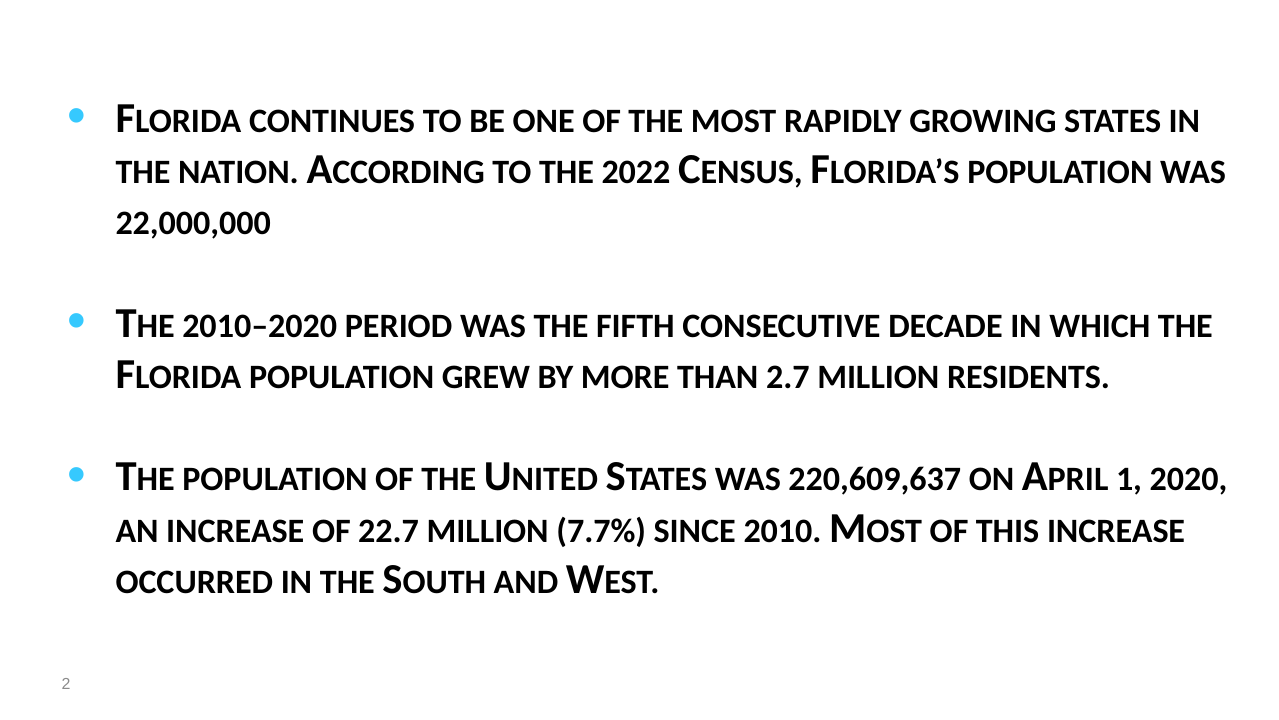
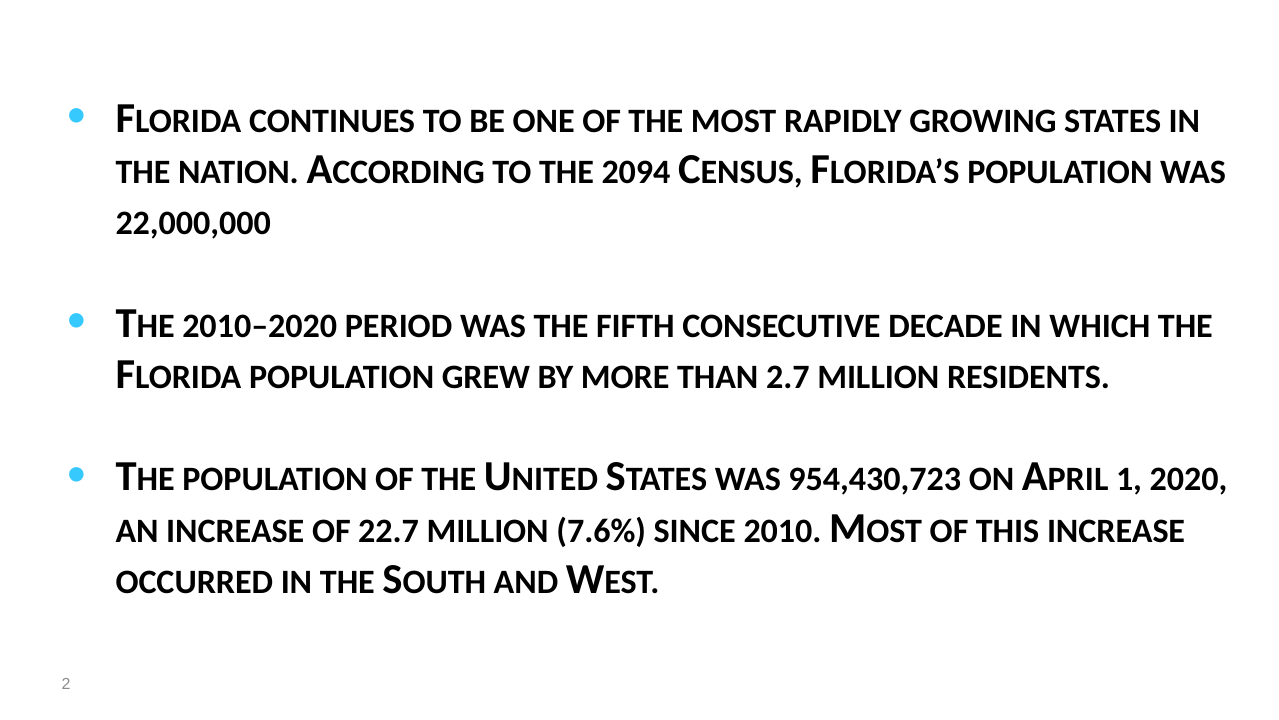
2022: 2022 -> 2094 (636, 172)
220,609,637: 220,609,637 -> 954,430,723 (875, 479)
7.7%: 7.7% -> 7.6% (601, 530)
